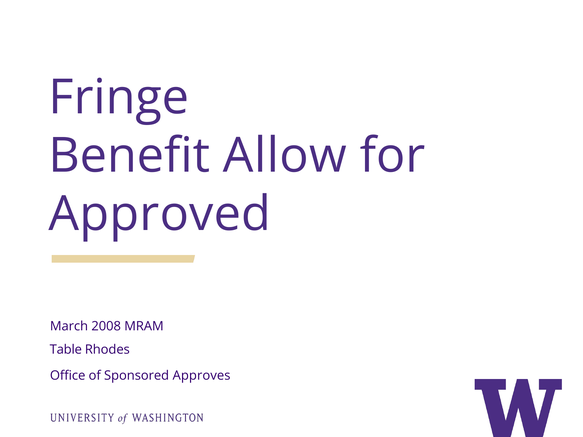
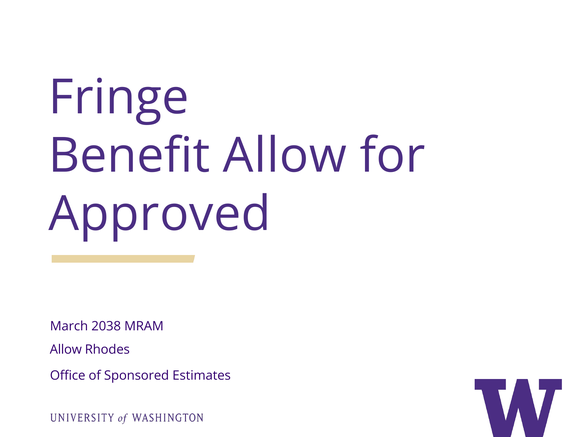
2008: 2008 -> 2038 (106, 327)
Table: Table -> Allow (66, 350)
Approves: Approves -> Estimates (202, 376)
